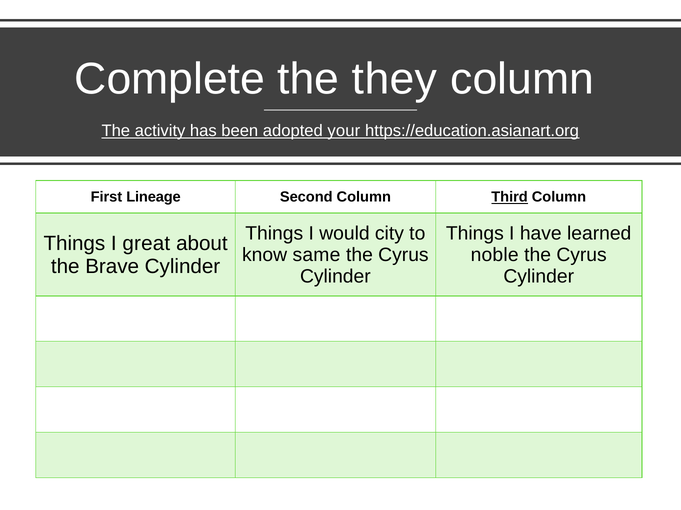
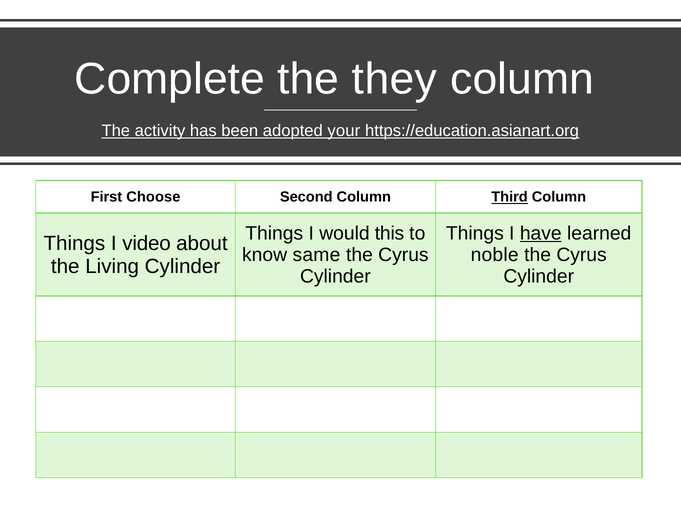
Lineage: Lineage -> Choose (153, 197)
city: city -> this (390, 234)
have underline: none -> present (541, 234)
great: great -> video (147, 244)
Brave: Brave -> Living (112, 267)
